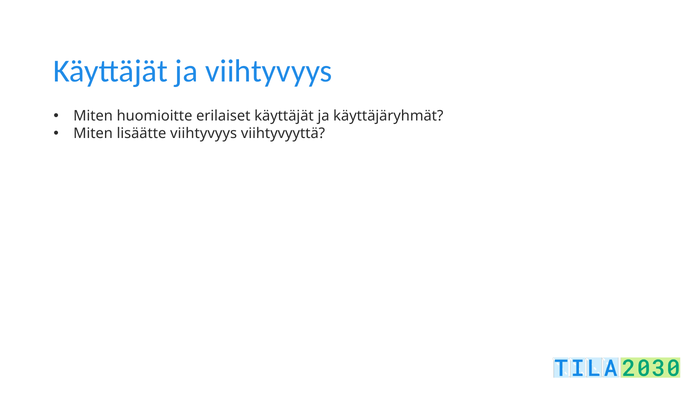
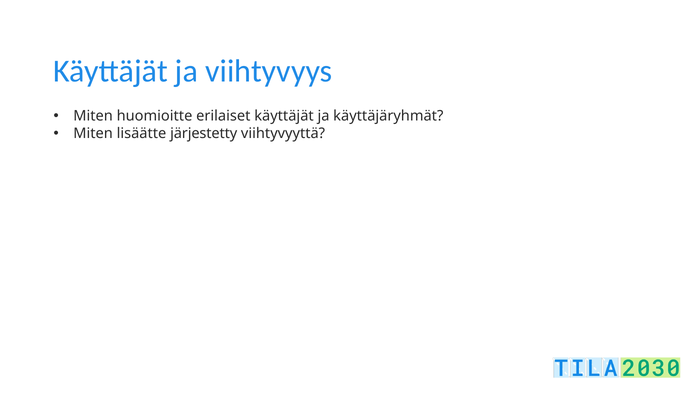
lisäätte viihtyvyys: viihtyvyys -> järjestetty (204, 134)
